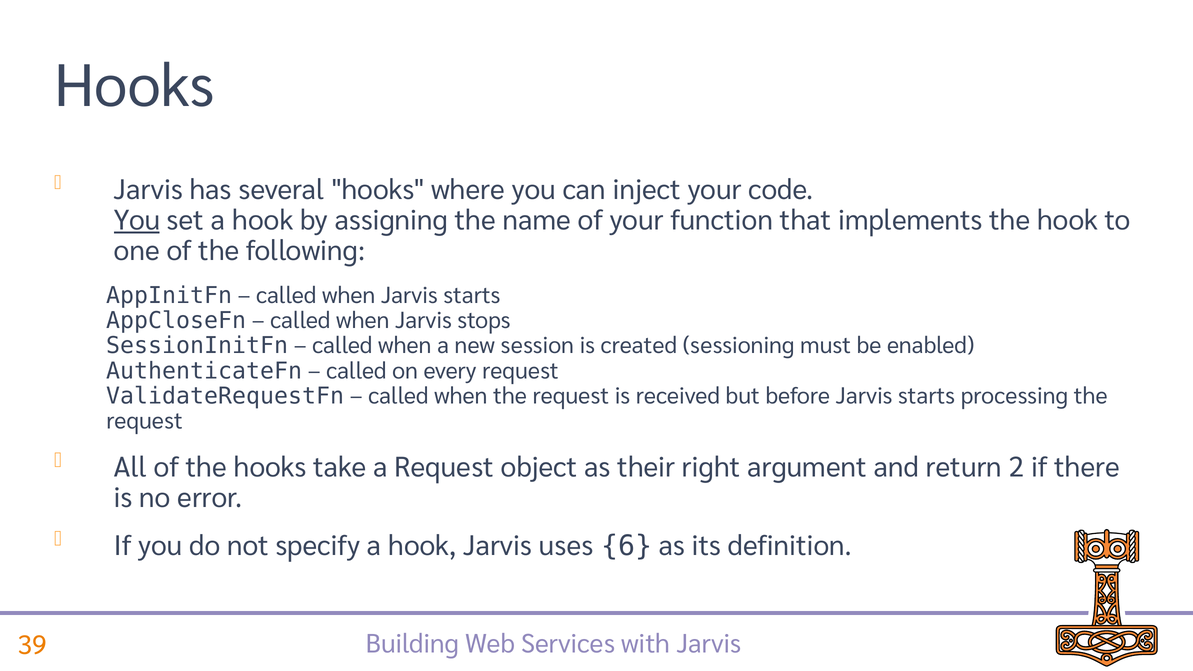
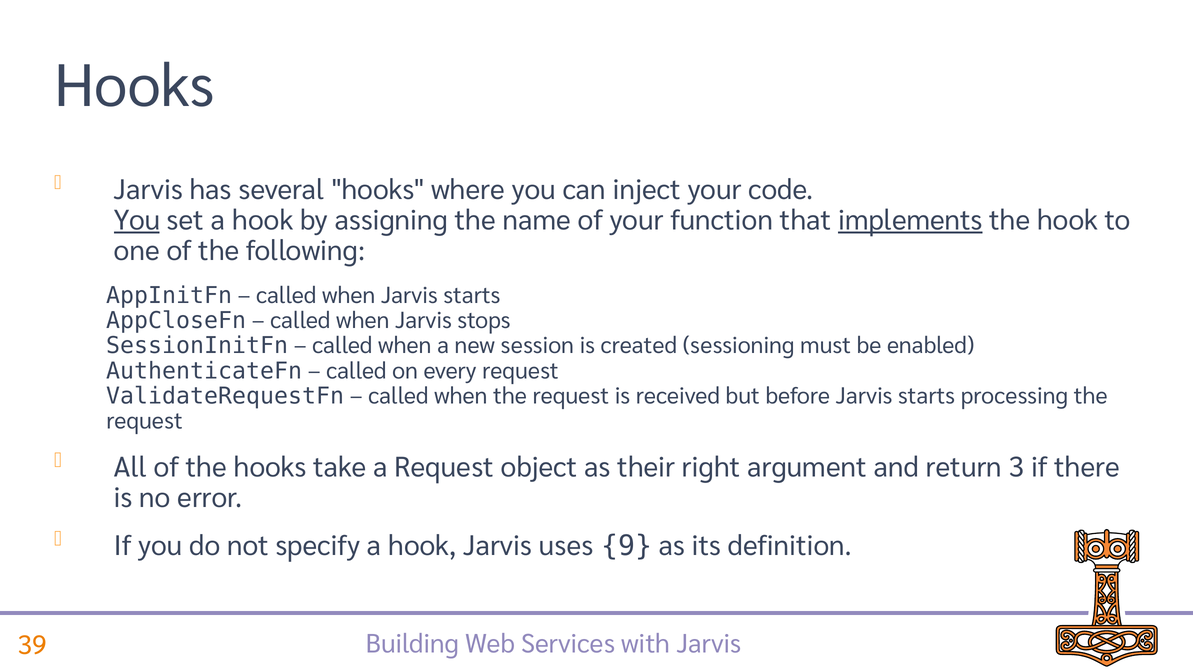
implements underline: none -> present (910, 220)
2: 2 -> 3 (1016, 467)
6: 6 -> 9 (627, 546)
